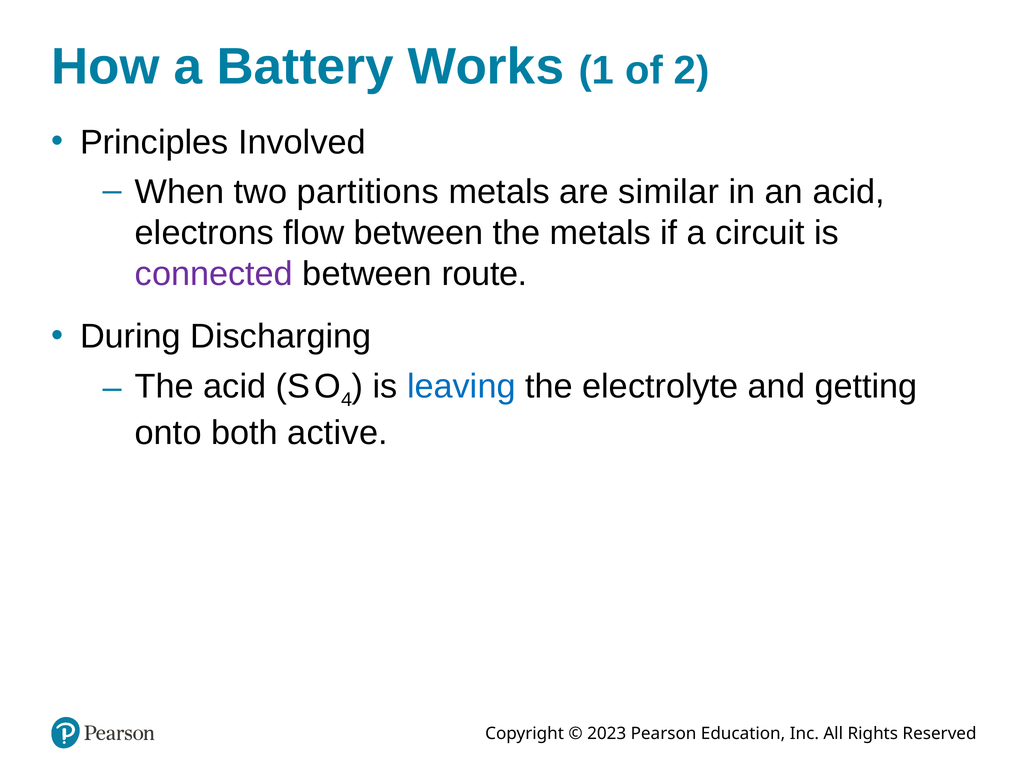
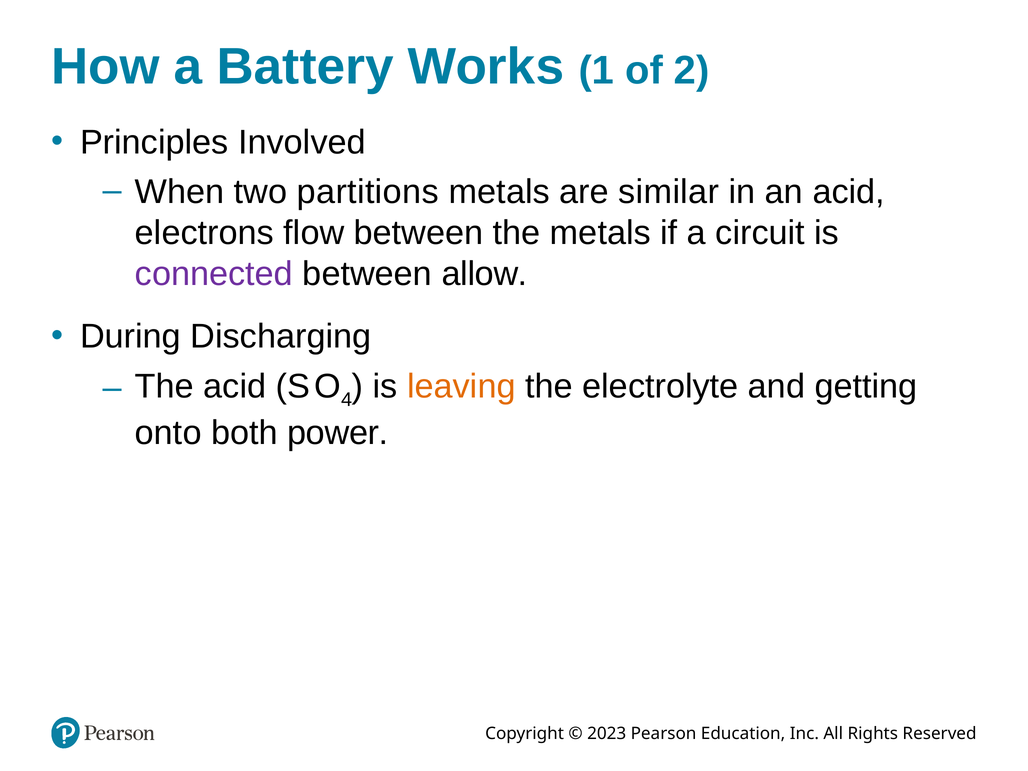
route: route -> allow (485, 274)
leaving colour: blue -> orange (461, 386)
active: active -> power (338, 433)
